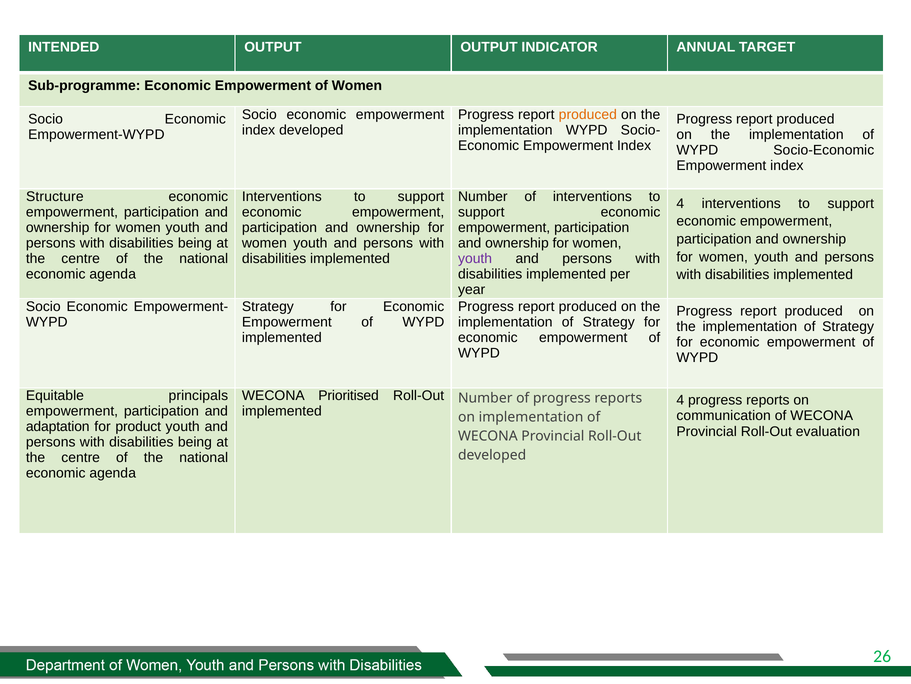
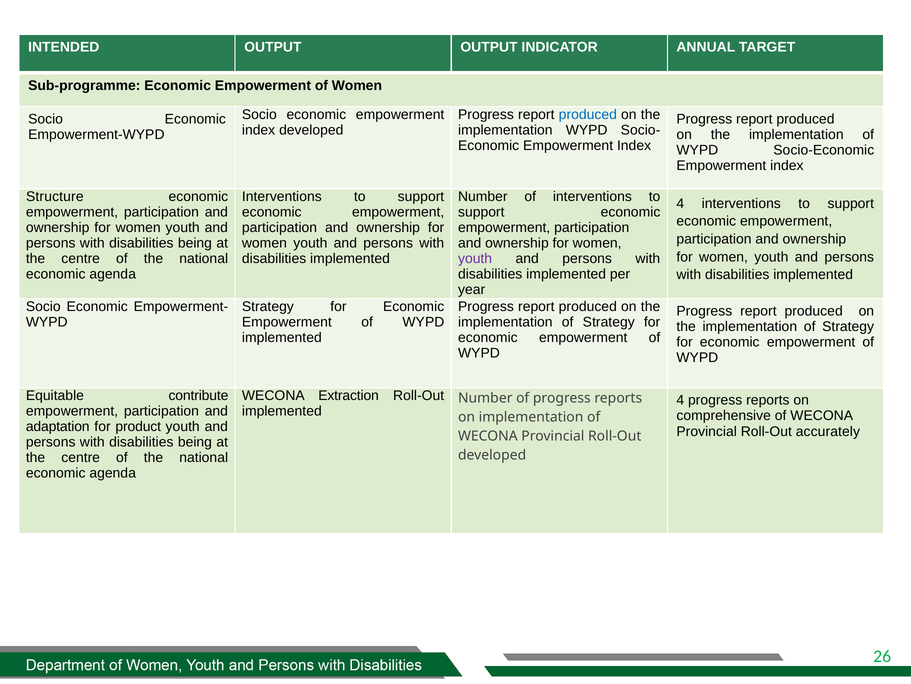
produced colour: orange -> blue (588, 115)
principals: principals -> contribute (198, 395)
Prioritised: Prioritised -> Extraction (349, 395)
communication: communication -> comprehensive (724, 415)
evaluation: evaluation -> accurately (828, 431)
